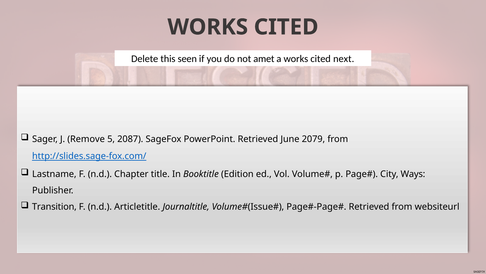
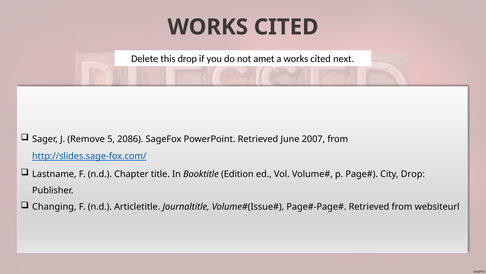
this seen: seen -> drop (187, 59)
2087: 2087 -> 2086 (130, 139)
2079: 2079 -> 2007 (313, 139)
City Ways: Ways -> Drop (413, 174)
Transition: Transition -> Changing (54, 207)
